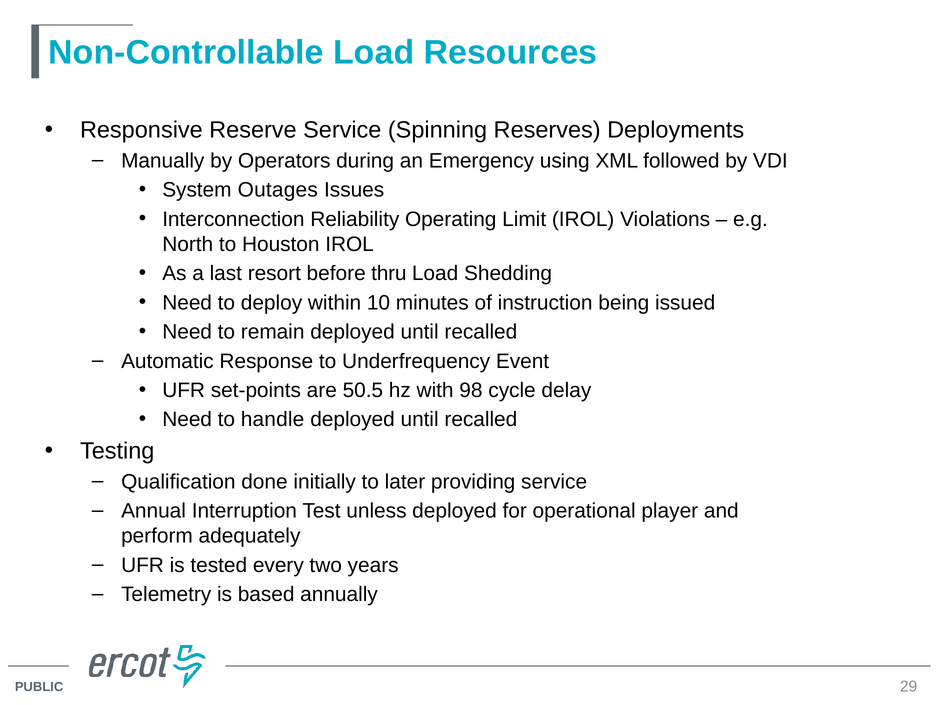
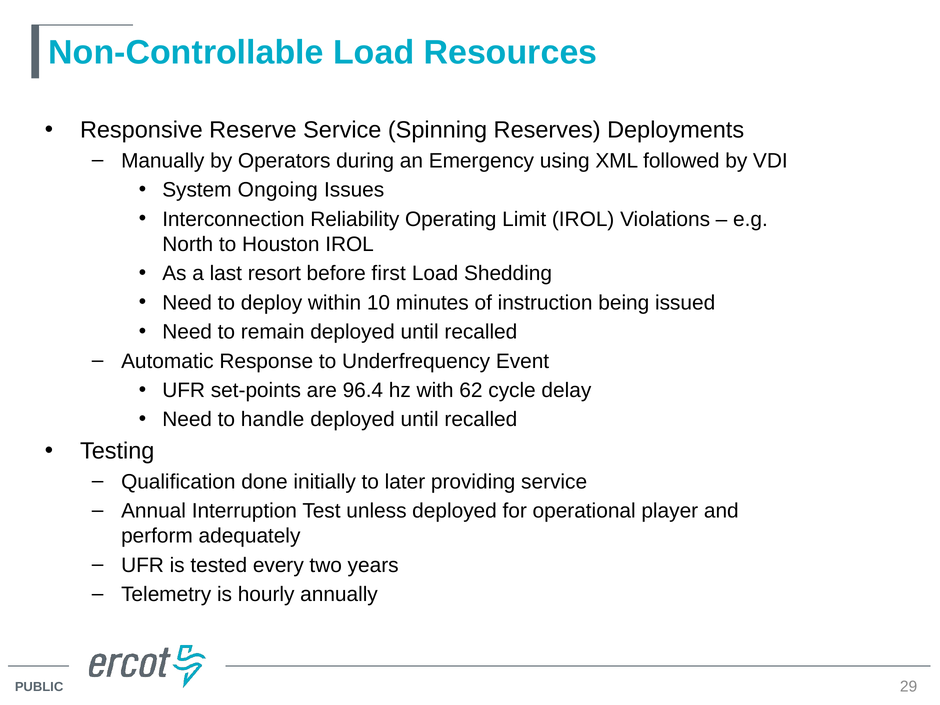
Outages: Outages -> Ongoing (278, 190)
thru: thru -> first (389, 273)
50.5: 50.5 -> 96.4 (363, 390)
98: 98 -> 62 (471, 390)
based: based -> hourly (266, 594)
